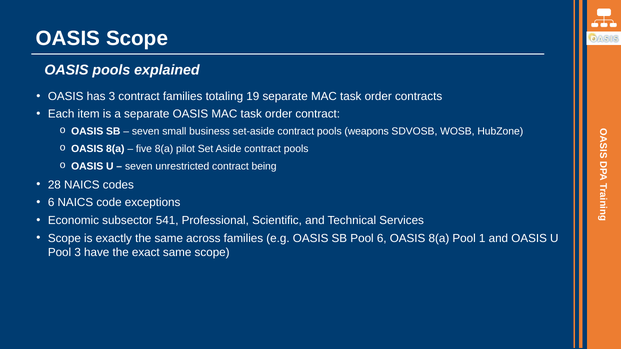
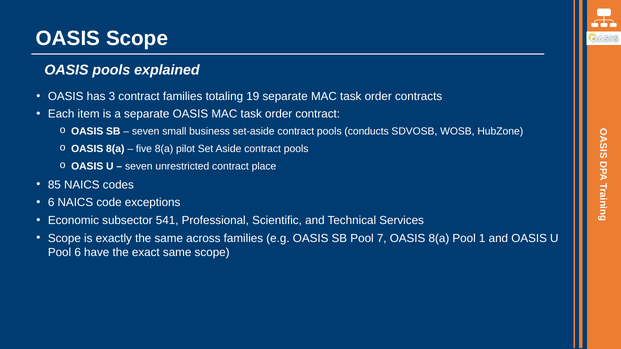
weapons: weapons -> conducts (367, 131)
being: being -> place (264, 166)
28: 28 -> 85 (54, 185)
Pool 6: 6 -> 7 (382, 238)
Pool 3: 3 -> 6 (78, 252)
